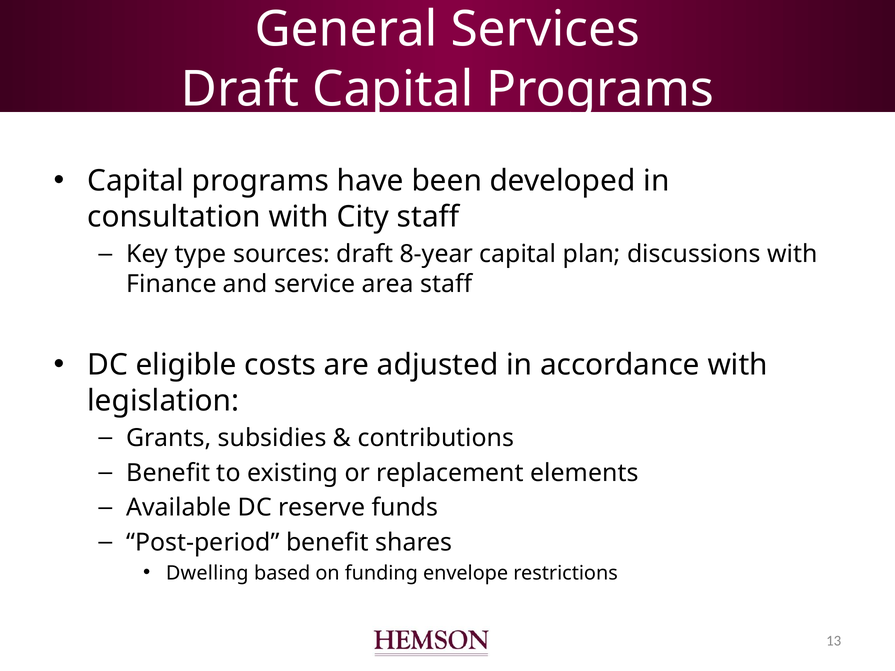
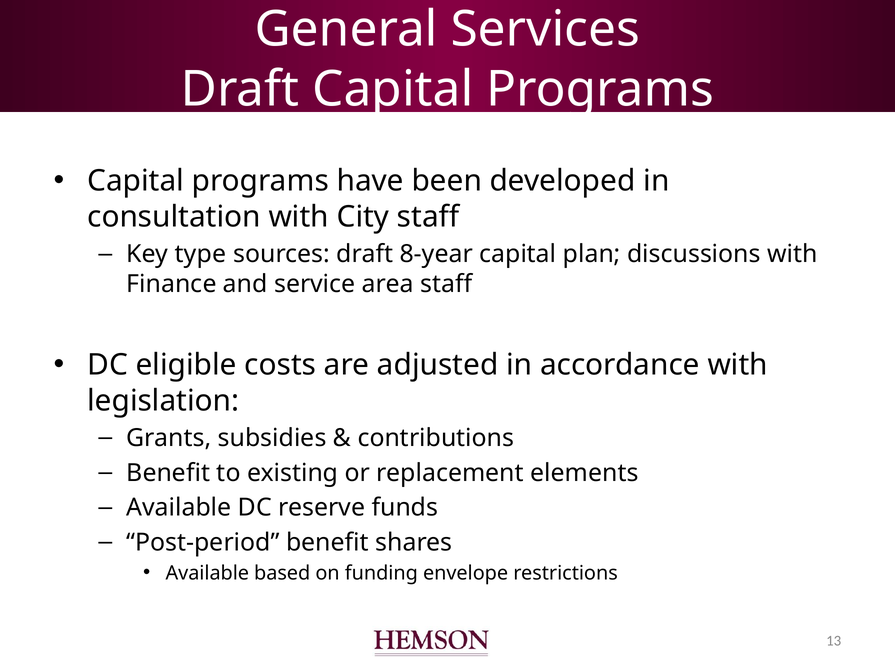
Dwelling: Dwelling -> Available (207, 573)
